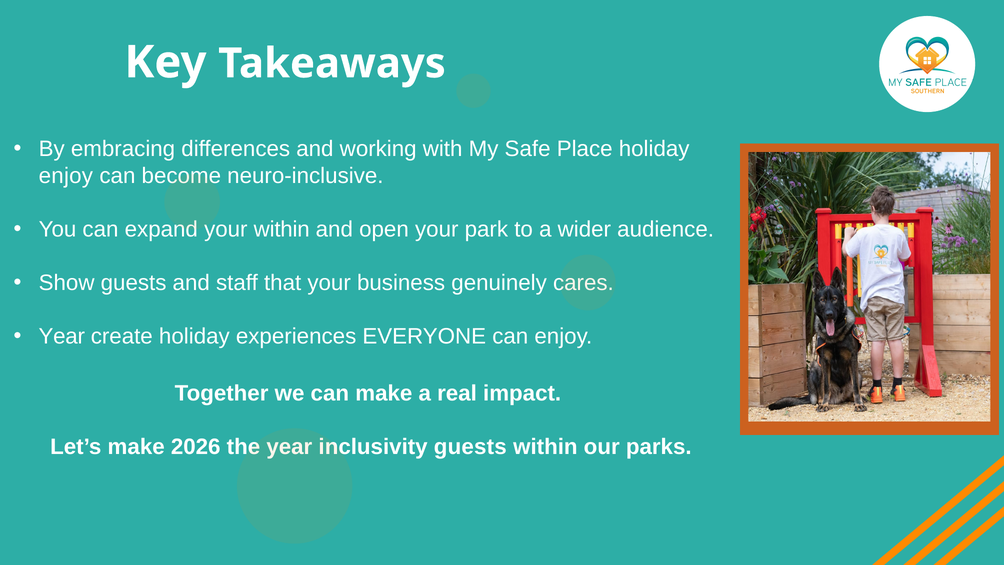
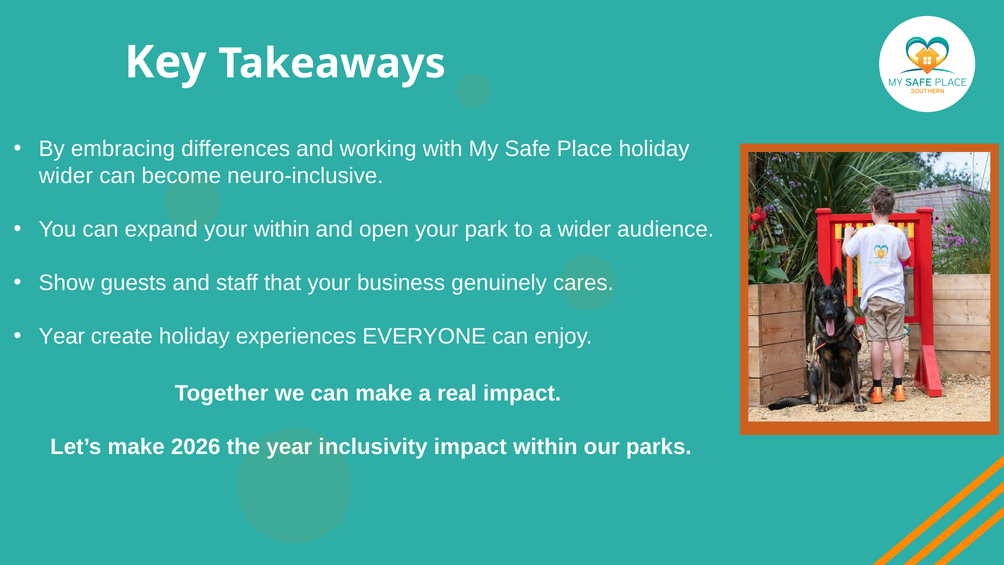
enjoy: enjoy -> wider (66, 176)
guests: guests -> impact (470, 447)
